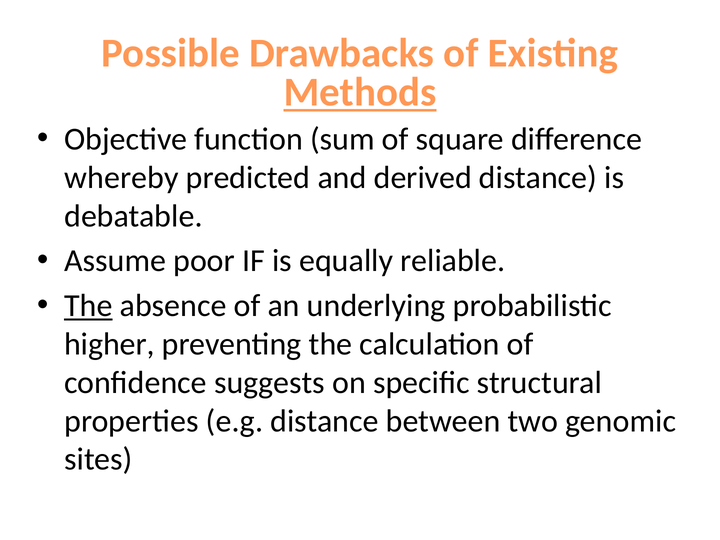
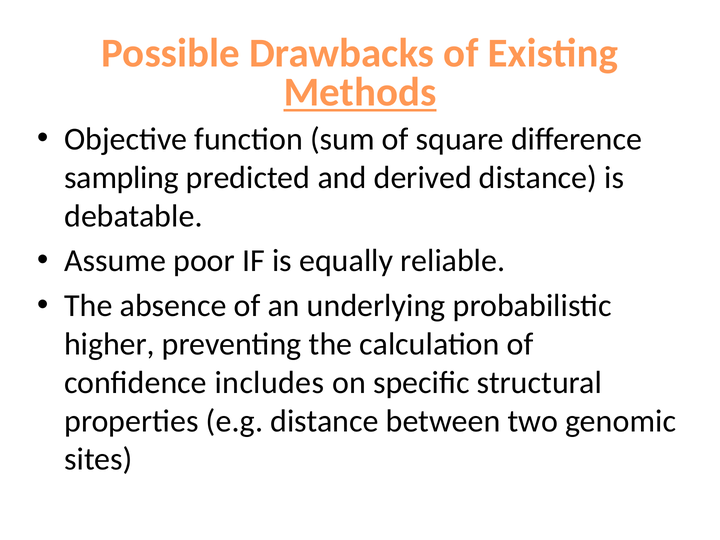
whereby: whereby -> sampling (122, 178)
The underline: present -> none (88, 306)
suggests: suggests -> includes (269, 383)
